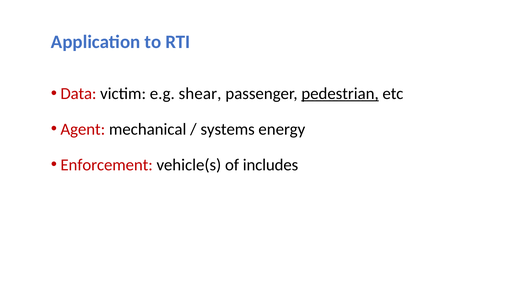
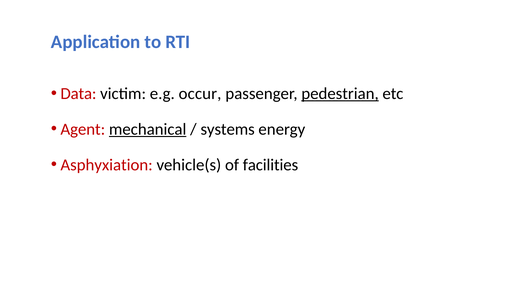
shear: shear -> occur (200, 94)
mechanical underline: none -> present (148, 129)
Enforcement: Enforcement -> Asphyxiation (107, 165)
includes: includes -> facilities (270, 165)
